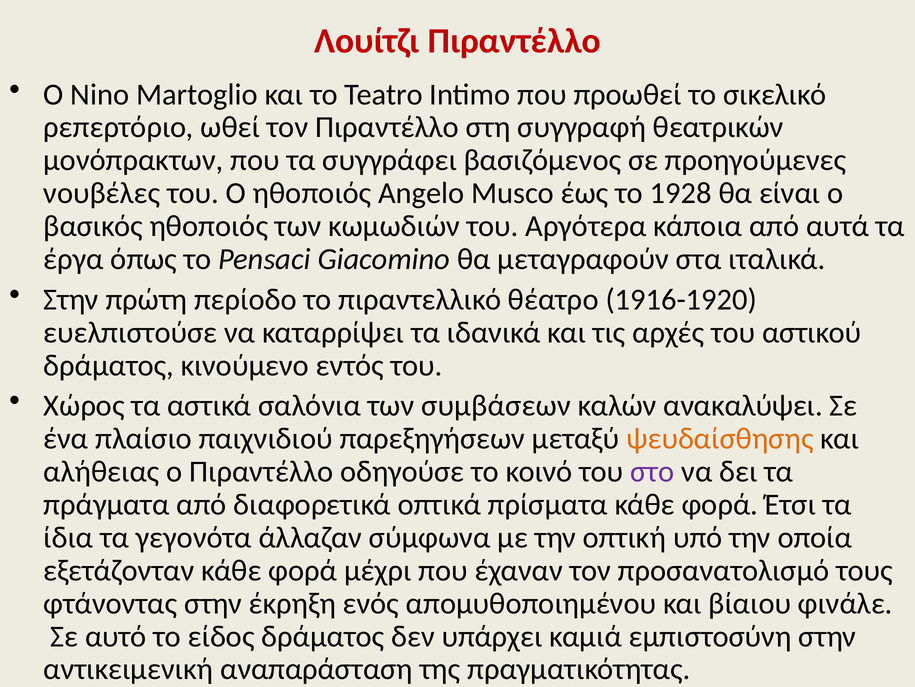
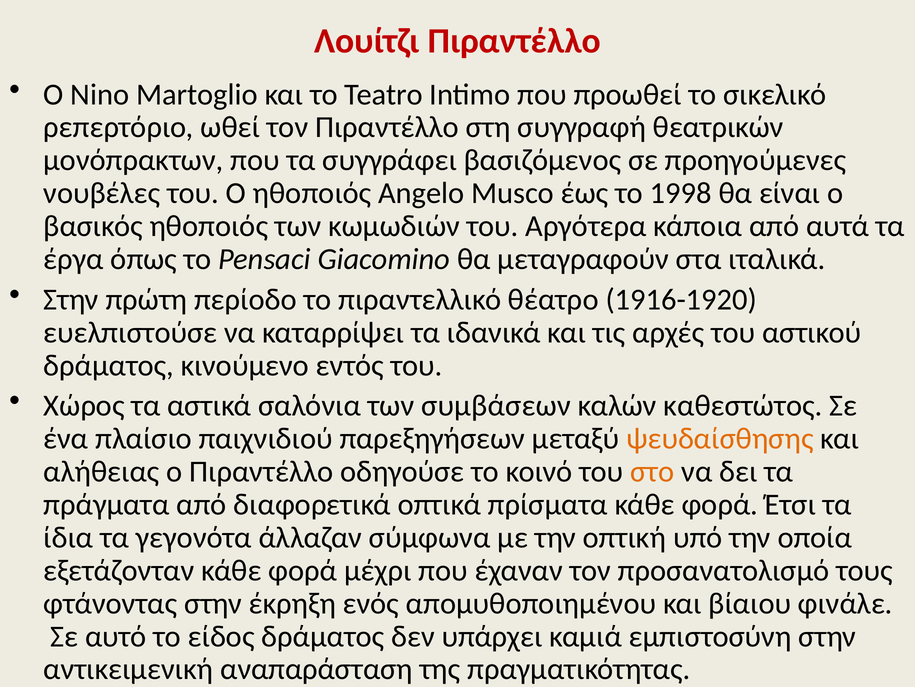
1928: 1928 -> 1998 (681, 193)
ανακαλύψει: ανακαλύψει -> καθεστώτος (743, 405)
στο colour: purple -> orange (652, 471)
